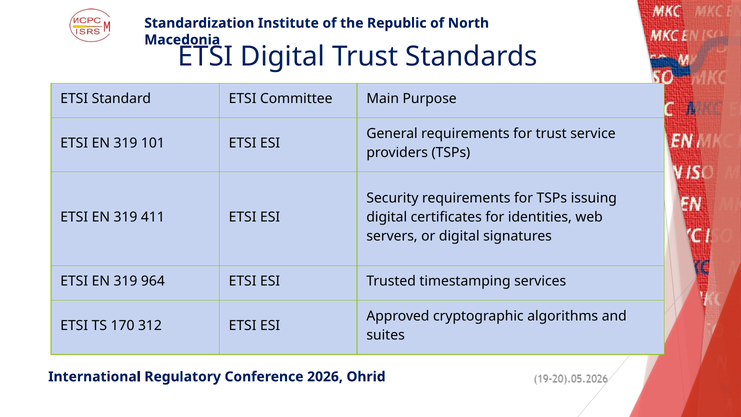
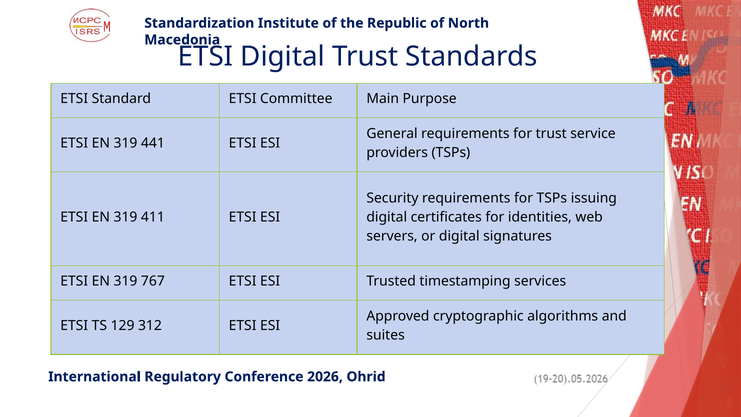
101: 101 -> 441 (153, 143)
964: 964 -> 767 (153, 281)
170: 170 -> 129 (123, 326)
